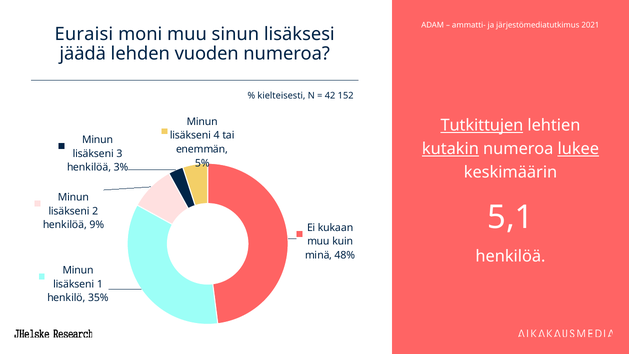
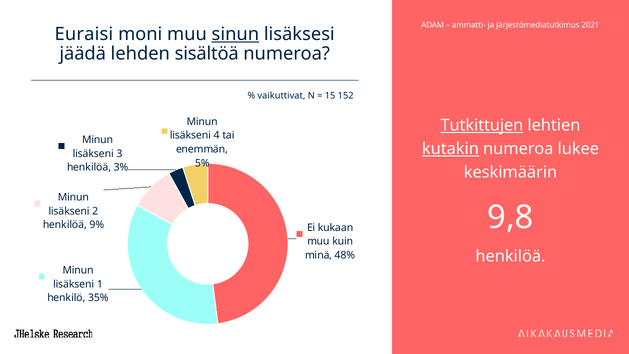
sinun underline: none -> present (235, 34)
vuoden: vuoden -> sisältöä (207, 54)
kielteisesti: kielteisesti -> vaikuttivat (281, 96)
42: 42 -> 15 (330, 96)
lukee underline: present -> none (578, 149)
5,1: 5,1 -> 9,8 (511, 218)
